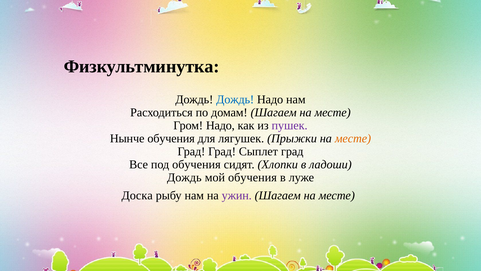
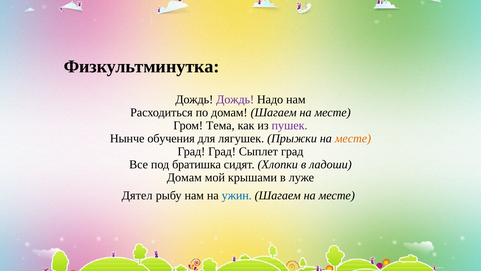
Дождь colour: blue -> purple (235, 99)
Гром Надо: Надо -> Тема (220, 125)
под обучения: обучения -> братишка (197, 164)
Дождь: Дождь -> Домам (184, 177)
мой обучения: обучения -> крышами (252, 177)
Доска: Доска -> Дятел (137, 195)
ужин colour: purple -> blue (237, 195)
